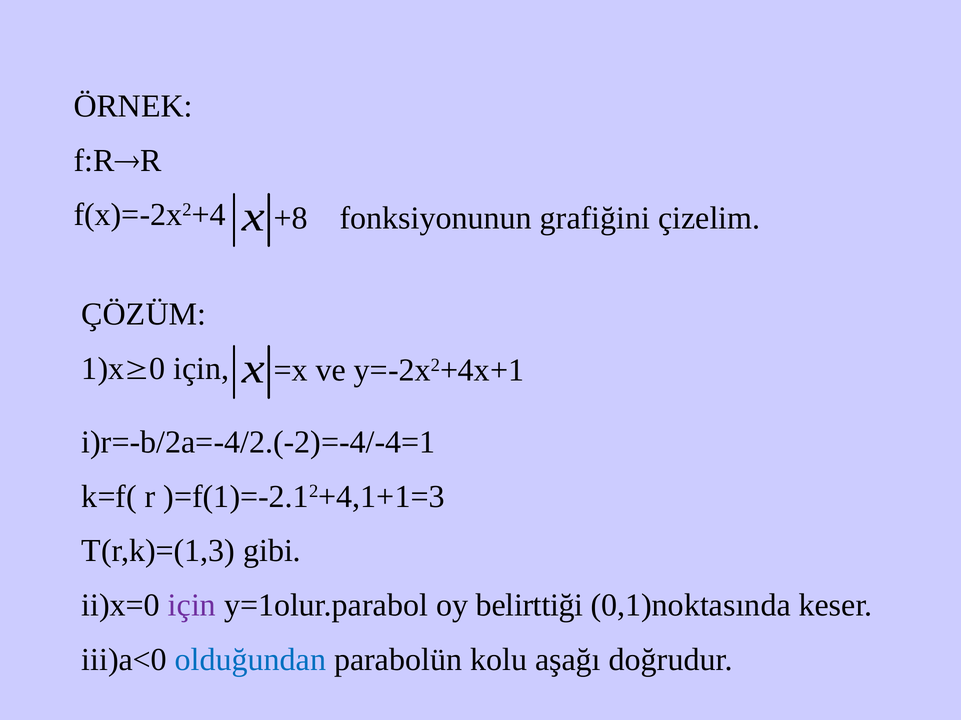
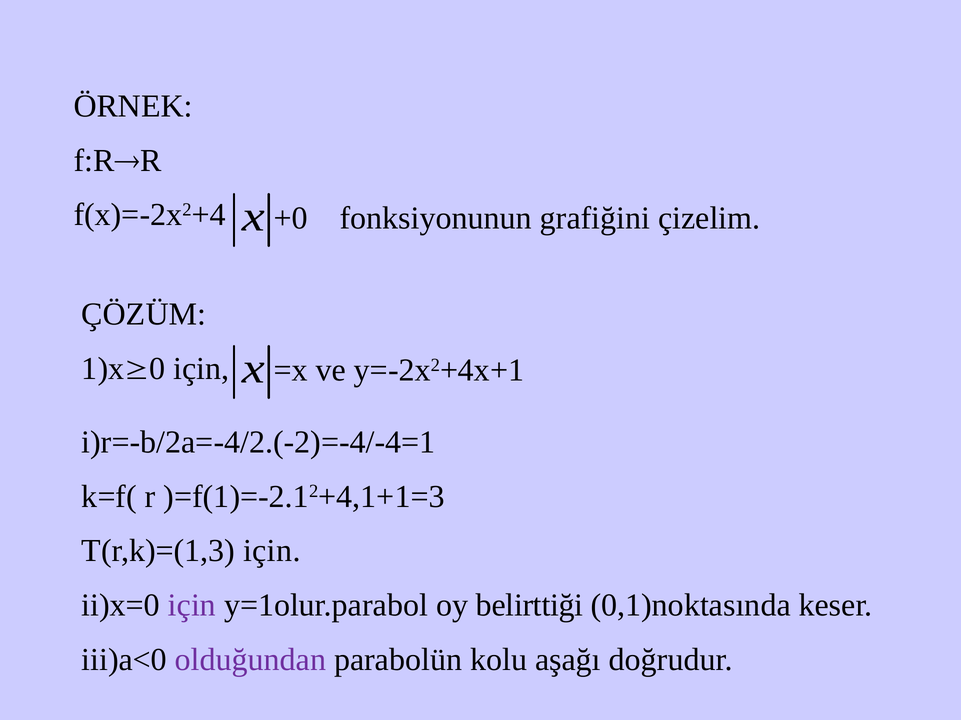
+8: +8 -> +0 (291, 218)
T(r,k)=(1,3 gibi: gibi -> için (272, 551)
olduğundan colour: blue -> purple (251, 660)
